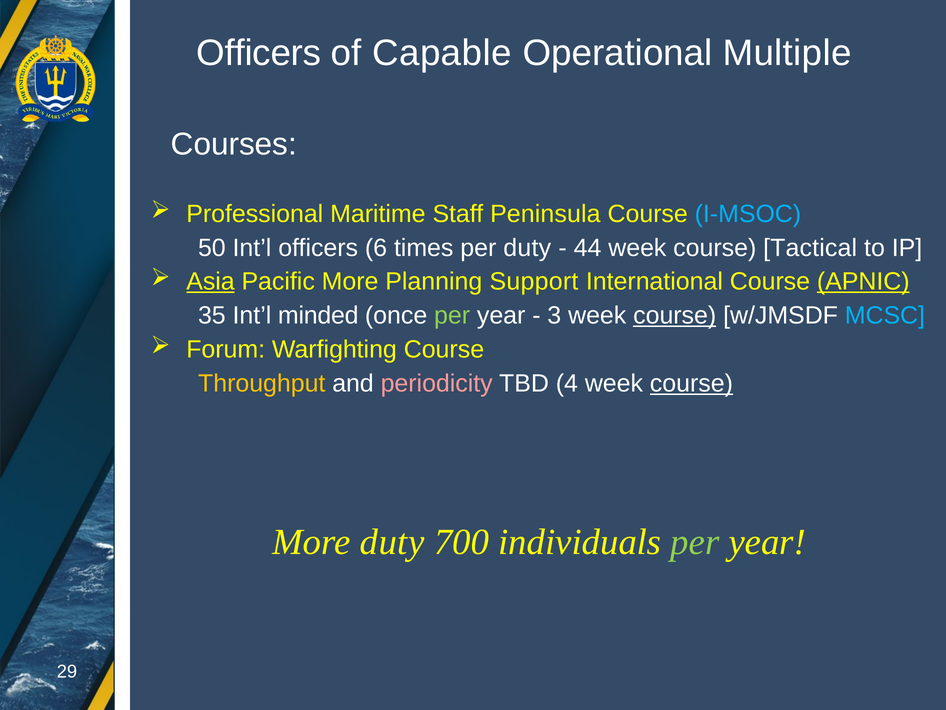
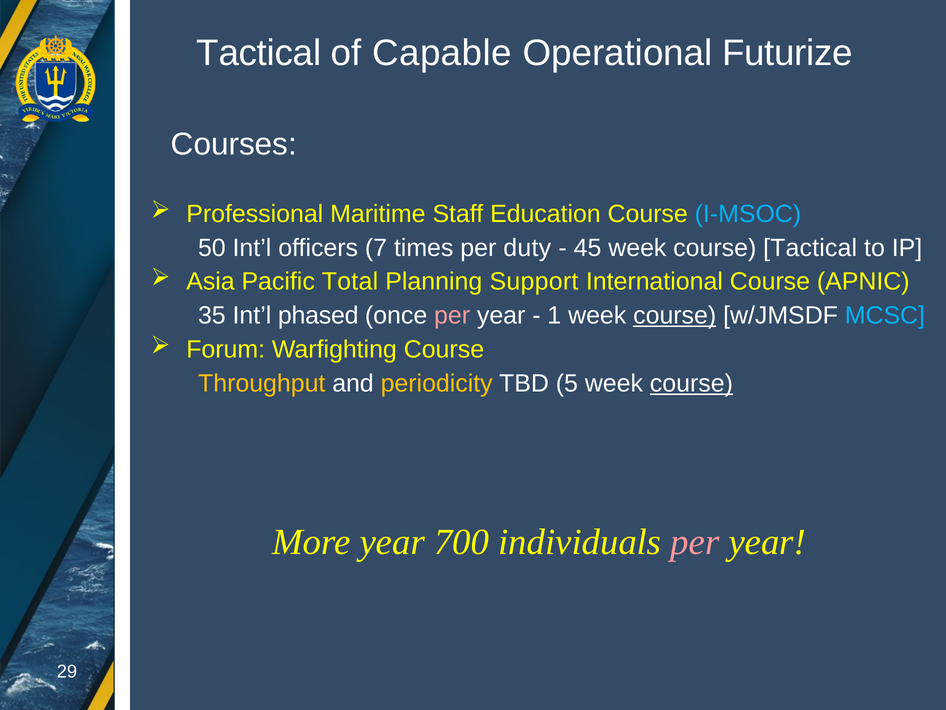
Officers: Officers -> Tactical (259, 53)
Multiple: Multiple -> Futurize (787, 53)
Peninsula: Peninsula -> Education (545, 214)
6: 6 -> 7 (376, 248)
44: 44 -> 45 (588, 248)
Asia underline: present -> none (211, 282)
Pacific More: More -> Total (350, 282)
APNIC underline: present -> none (863, 282)
minded: minded -> phased (318, 315)
per colour: light green -> pink (452, 315)
3: 3 -> 1 (554, 315)
periodicity colour: pink -> yellow (437, 383)
4: 4 -> 5 (567, 383)
More duty: duty -> year (392, 542)
per colour: light green -> pink (695, 542)
